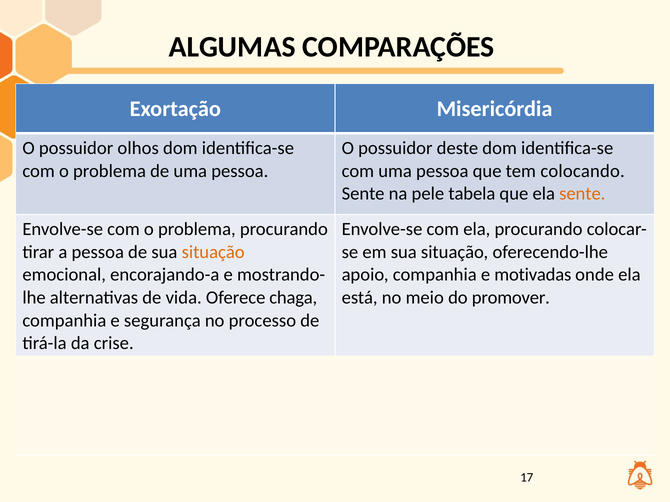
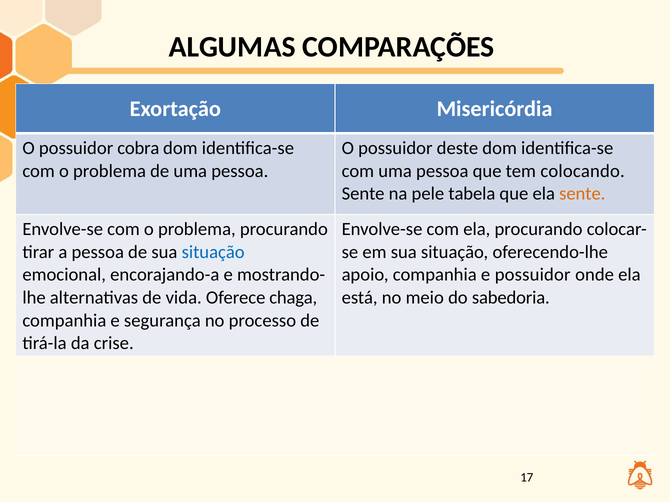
olhos: olhos -> cobra (138, 148)
situação colour: orange -> blue (213, 252)
e motivadas: motivadas -> possuidor (533, 275)
promover: promover -> sabedoria (511, 298)
